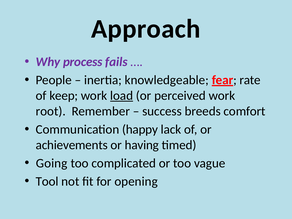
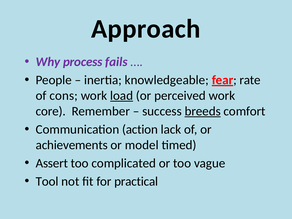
keep: keep -> cons (64, 96)
root: root -> core (51, 111)
breeds underline: none -> present (203, 111)
happy: happy -> action (140, 129)
having: having -> model (142, 145)
Going: Going -> Assert (52, 163)
opening: opening -> practical (136, 181)
